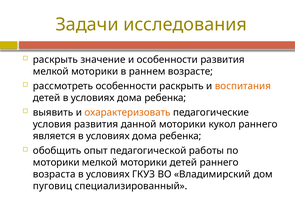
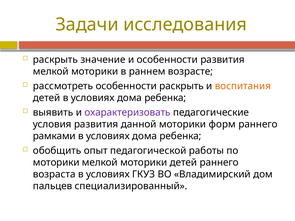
охарактеризовать colour: orange -> purple (127, 113)
кукол: кукол -> форм (222, 124)
является: является -> рамками (54, 136)
пуговиц: пуговиц -> пальцев (53, 186)
